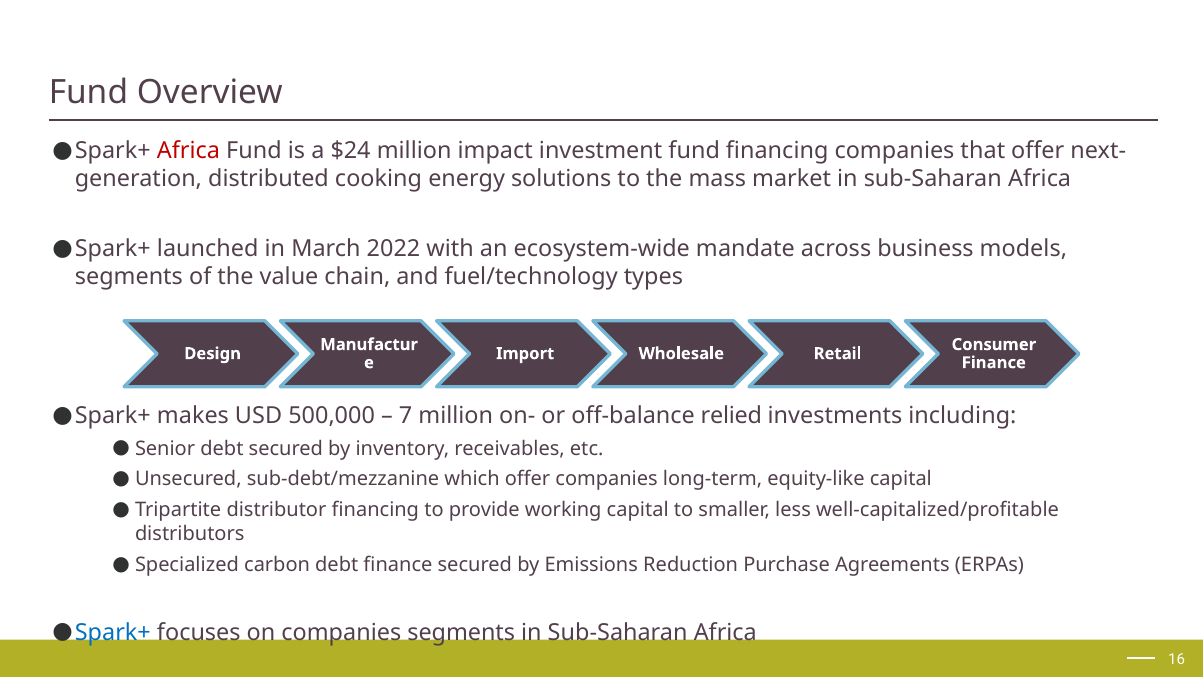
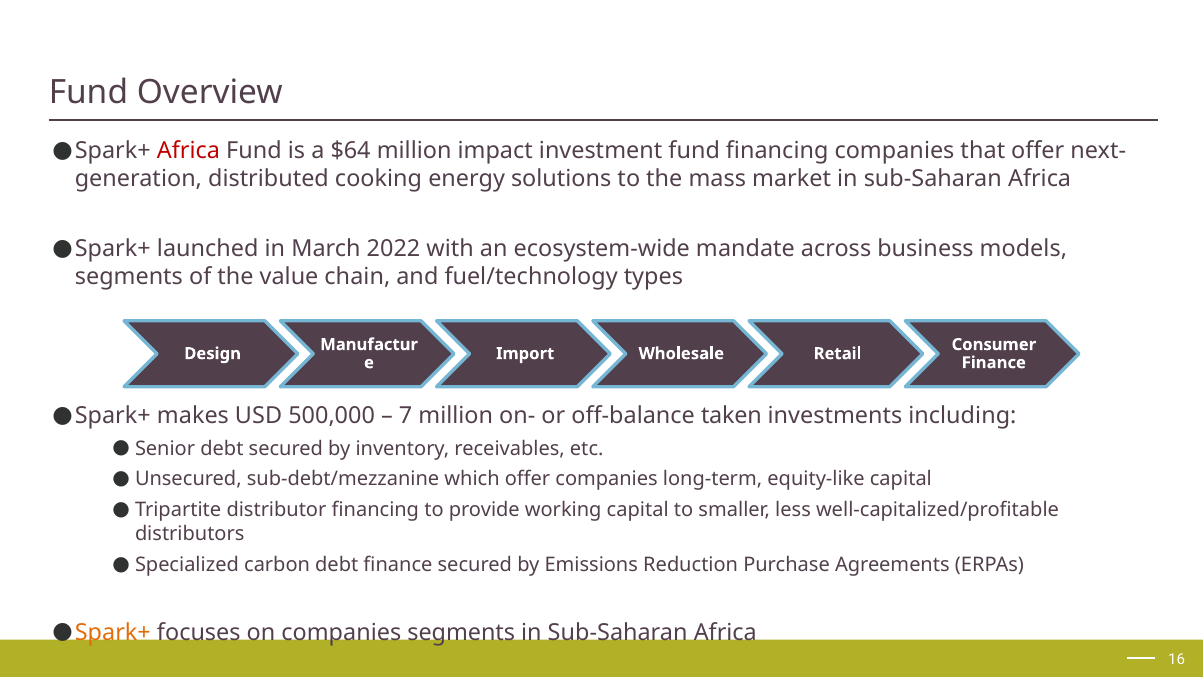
$24: $24 -> $64 (351, 151)
relied: relied -> taken (731, 416)
Spark+ colour: blue -> orange (113, 632)
